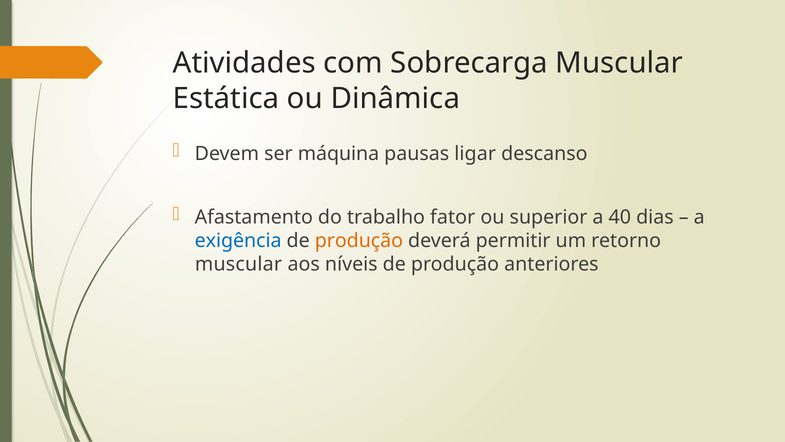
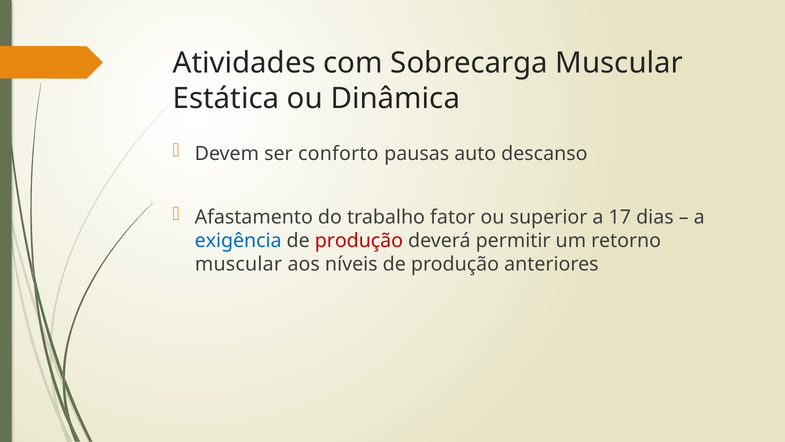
máquina: máquina -> conforto (338, 153)
ligar: ligar -> auto (475, 153)
40: 40 -> 17 (620, 217)
produção colour: orange -> red (359, 240)
